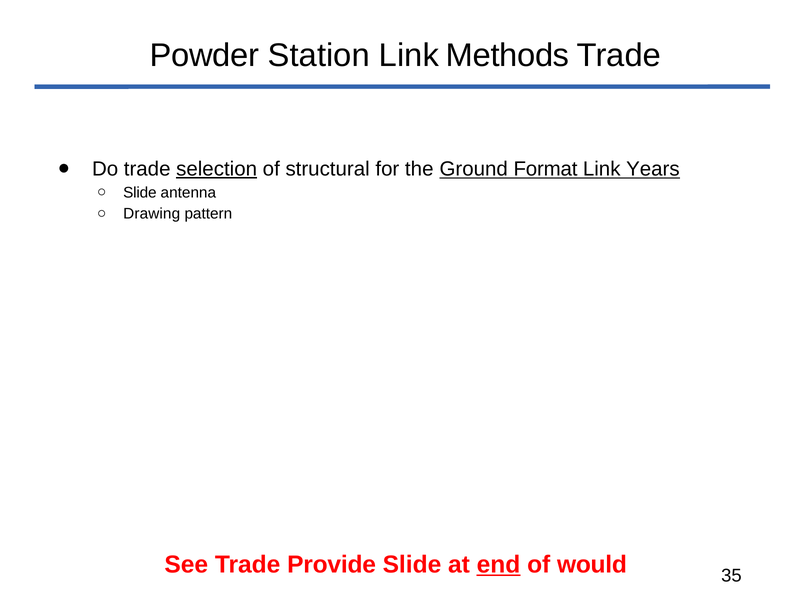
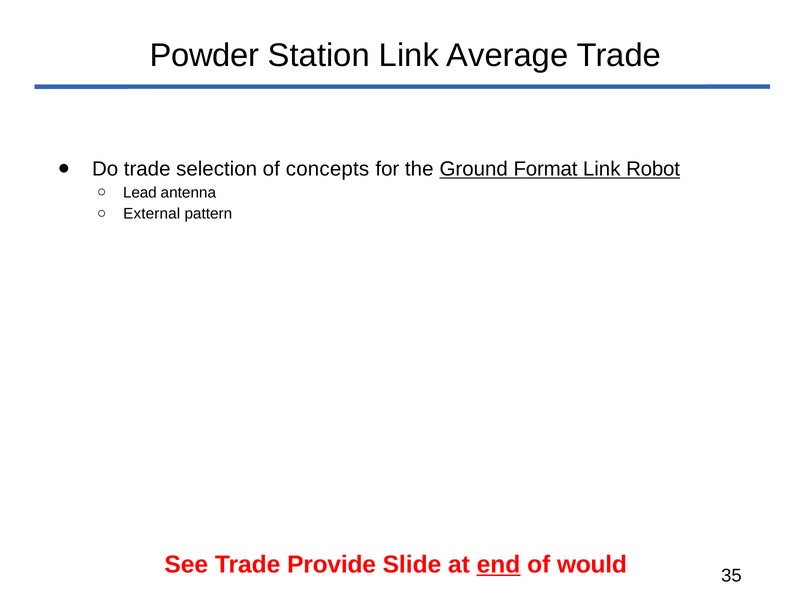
Methods: Methods -> Average (507, 55)
selection underline: present -> none (217, 169)
structural: structural -> concepts (327, 169)
Years: Years -> Robot (653, 169)
Slide: Slide -> Lead (140, 193)
Drawing: Drawing -> External (152, 214)
